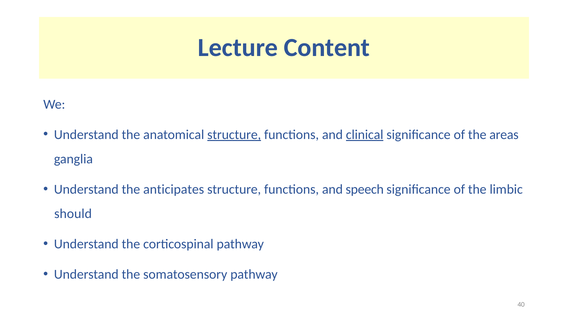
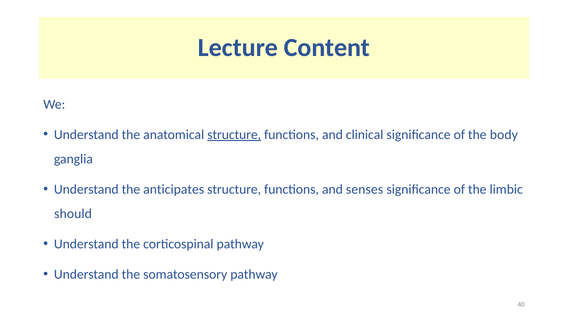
clinical underline: present -> none (365, 135)
areas: areas -> body (504, 135)
speech: speech -> senses (365, 190)
